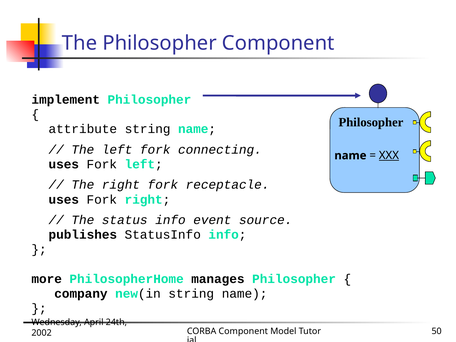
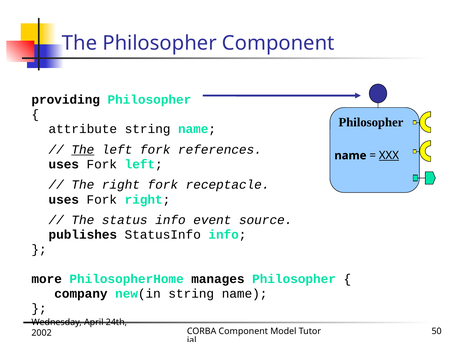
implement: implement -> providing (66, 100)
The underline: none -> present (83, 150)
connecting: connecting -> references (220, 150)
